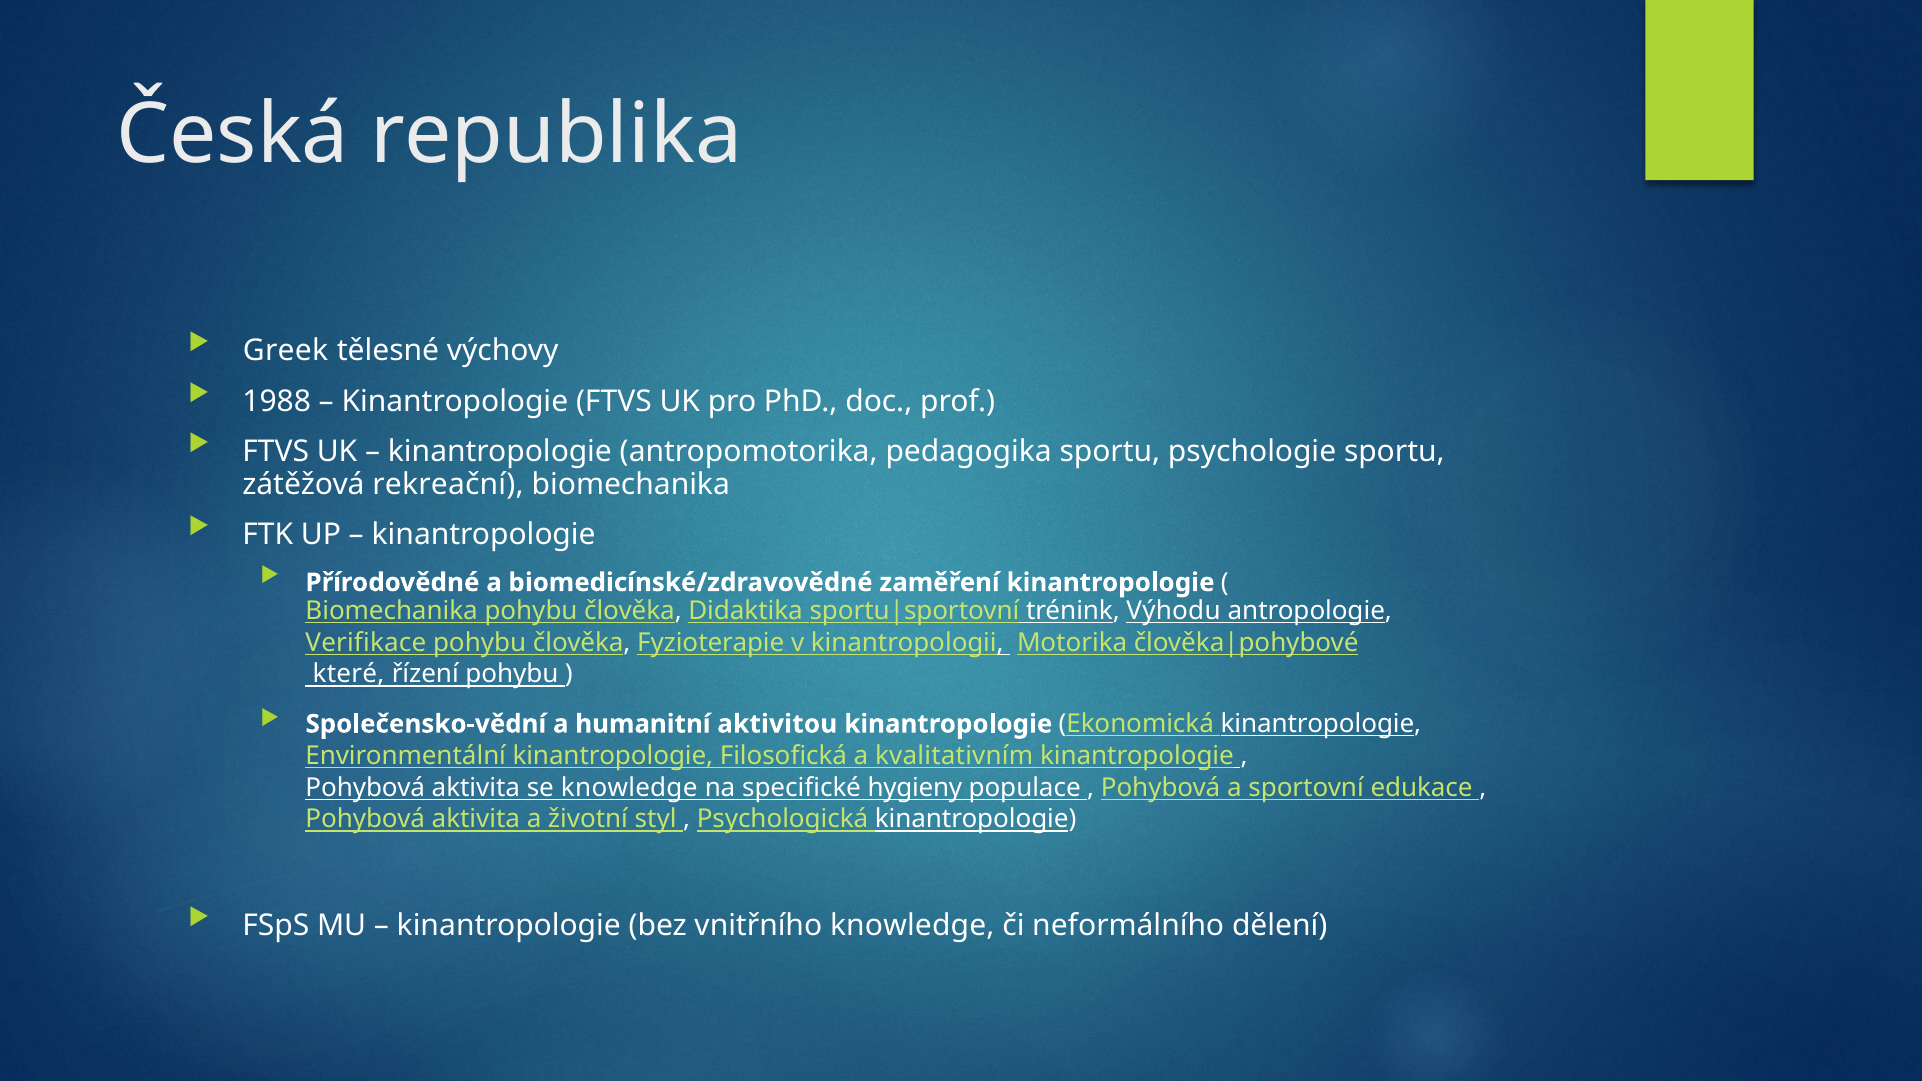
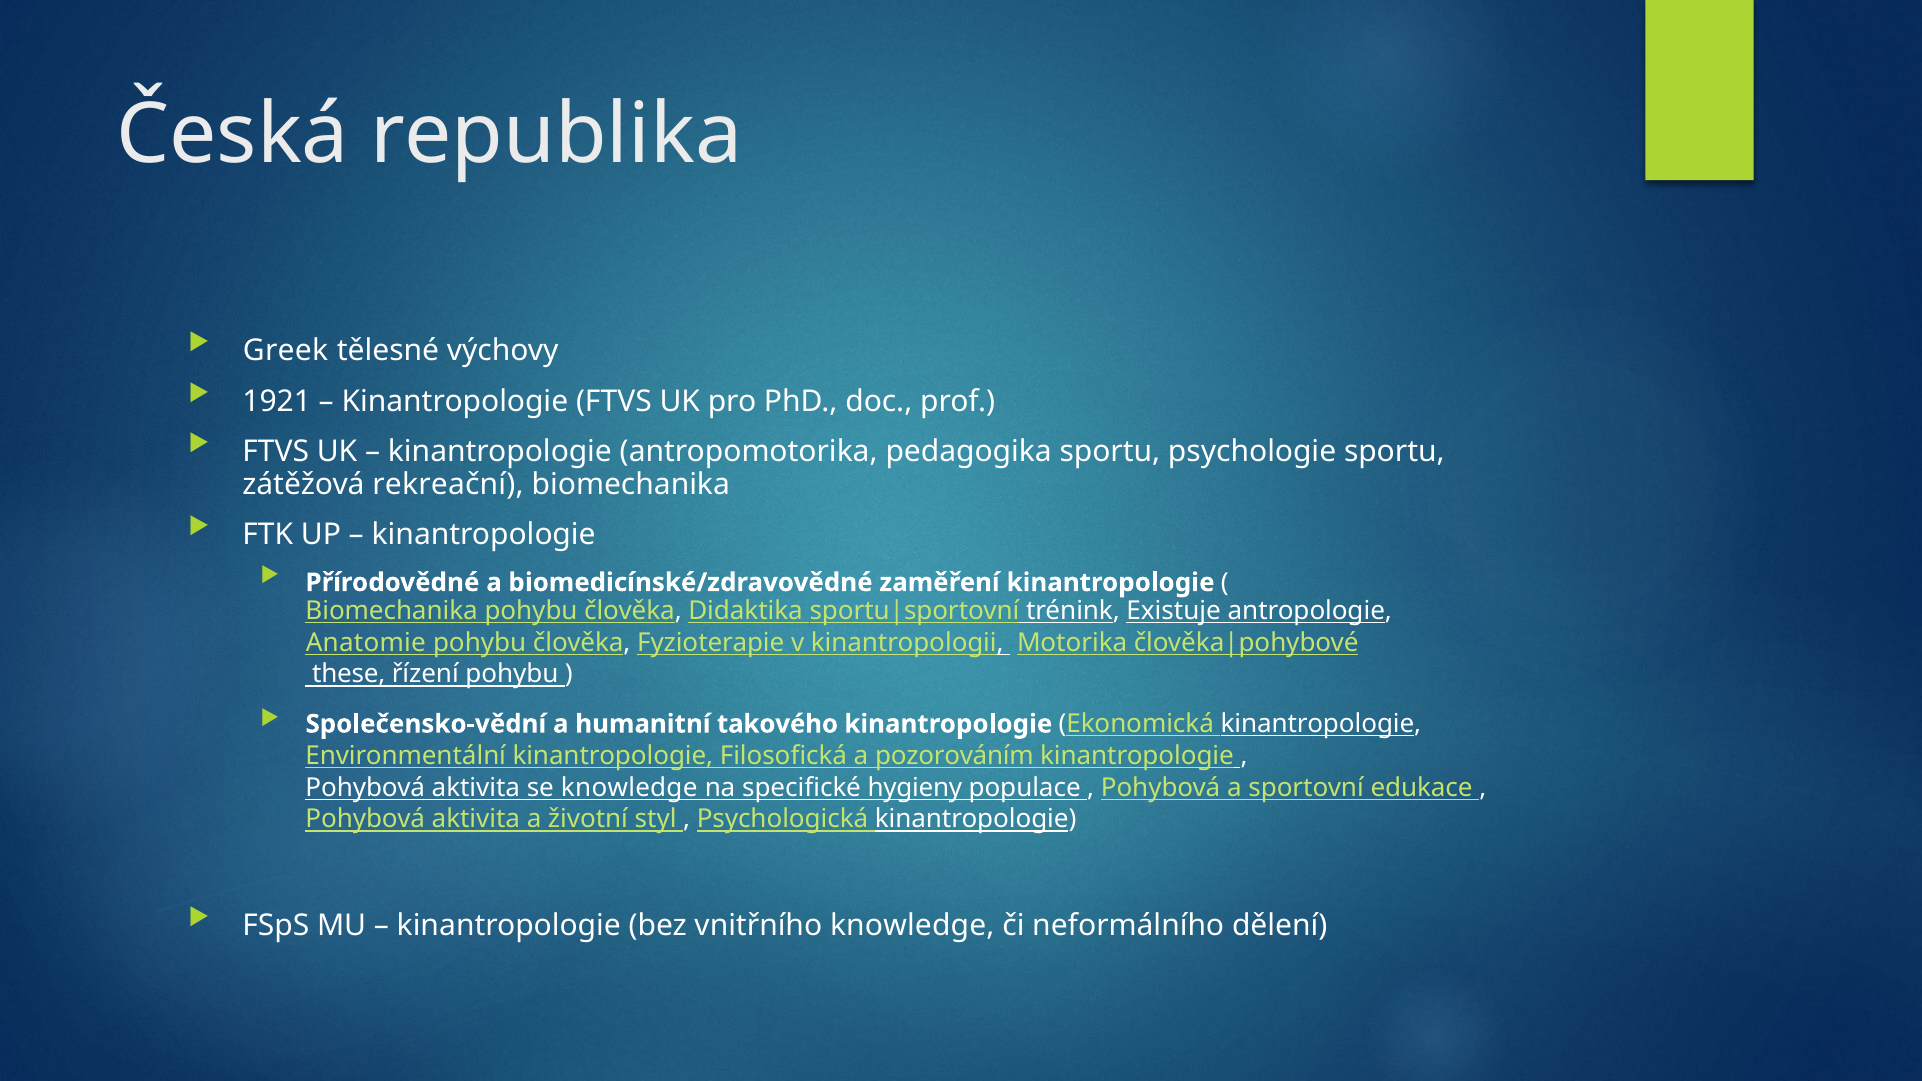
1988: 1988 -> 1921 (277, 401)
Výhodu: Výhodu -> Existuje (1174, 611)
Verifikace: Verifikace -> Anatomie (366, 643)
které: které -> these (349, 674)
aktivitou: aktivitou -> takového (778, 724)
kvalitativním: kvalitativním -> pozorováním (954, 756)
